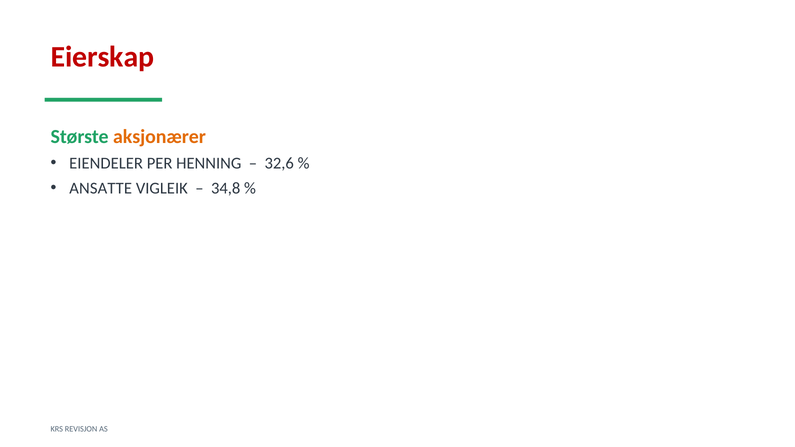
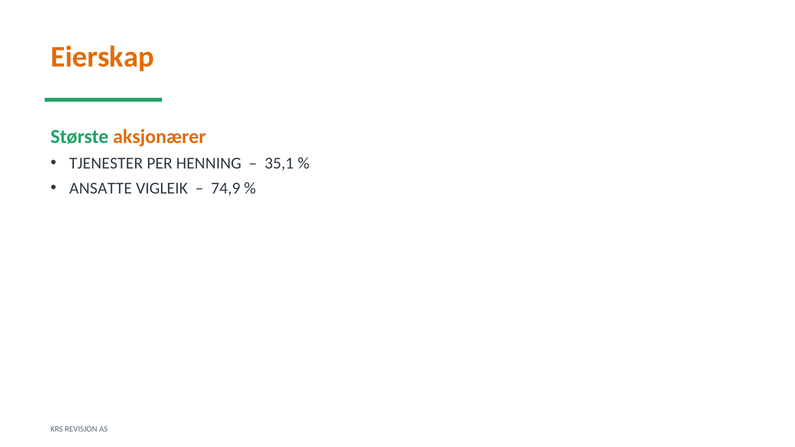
Eierskap colour: red -> orange (102, 57)
EIENDELER: EIENDELER -> TJENESTER (106, 163)
32,6: 32,6 -> 35,1 (279, 163)
34,8: 34,8 -> 74,9 (226, 188)
